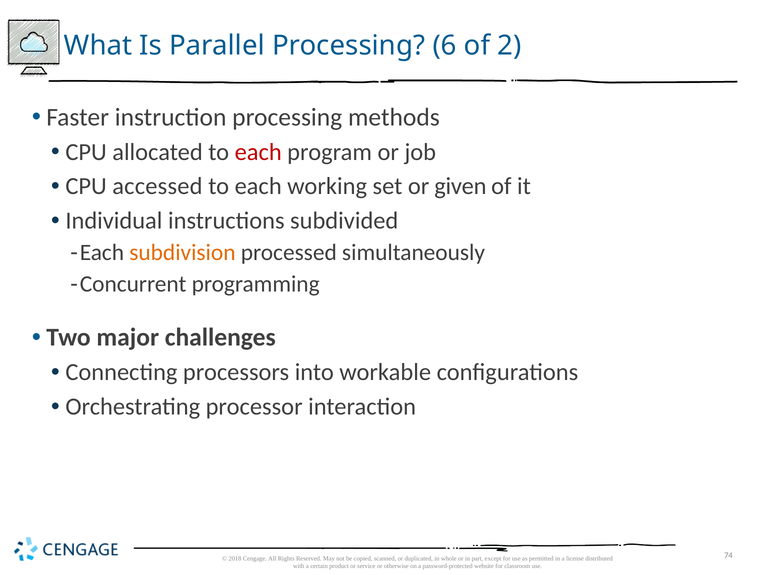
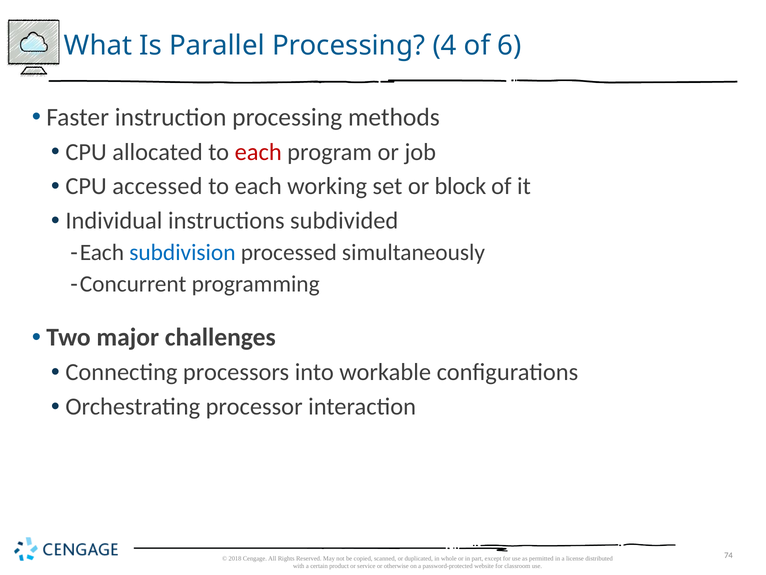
6: 6 -> 4 (445, 46)
2: 2 -> 6 (509, 46)
given: given -> block (460, 186)
subdivision colour: orange -> blue (182, 252)
